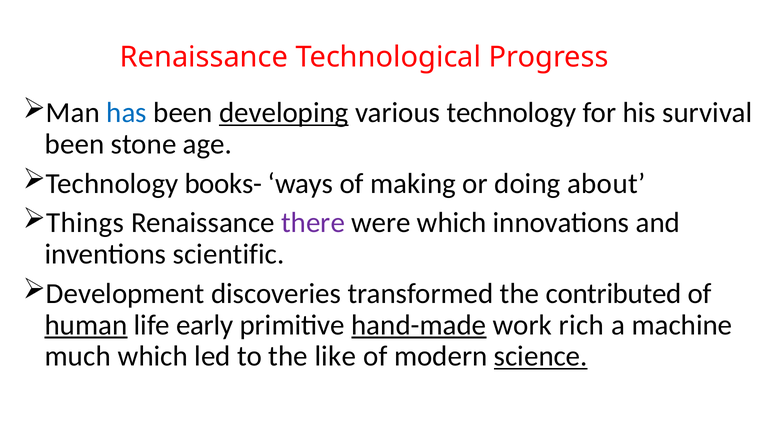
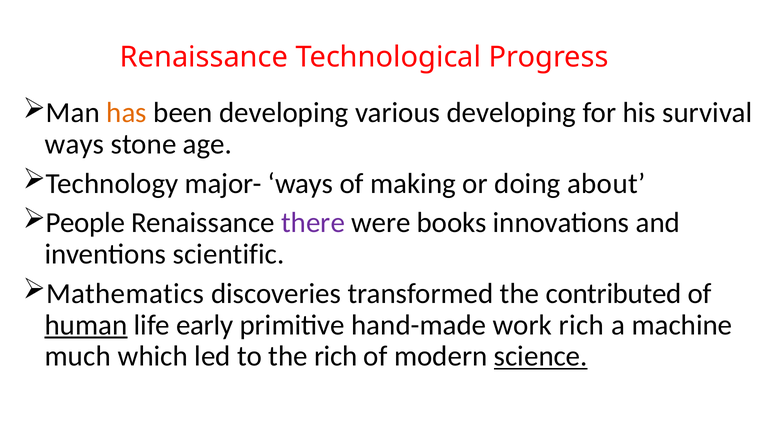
has colour: blue -> orange (127, 113)
developing underline: present -> none (284, 113)
various technology: technology -> developing (511, 113)
been: been -> ways (74, 144)
books-: books- -> major- (223, 183)
Things: Things -> People (85, 223)
were which: which -> books (452, 223)
Development: Development -> Mathematics (125, 293)
hand-made underline: present -> none (419, 325)
the like: like -> rich (336, 356)
